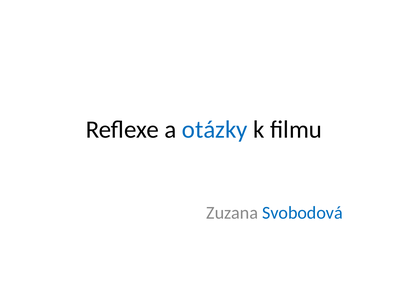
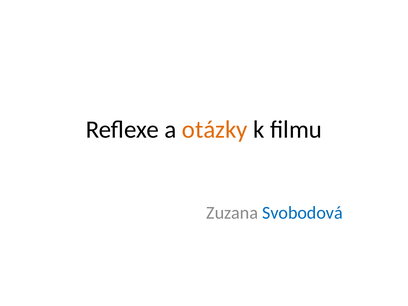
otázky colour: blue -> orange (215, 130)
